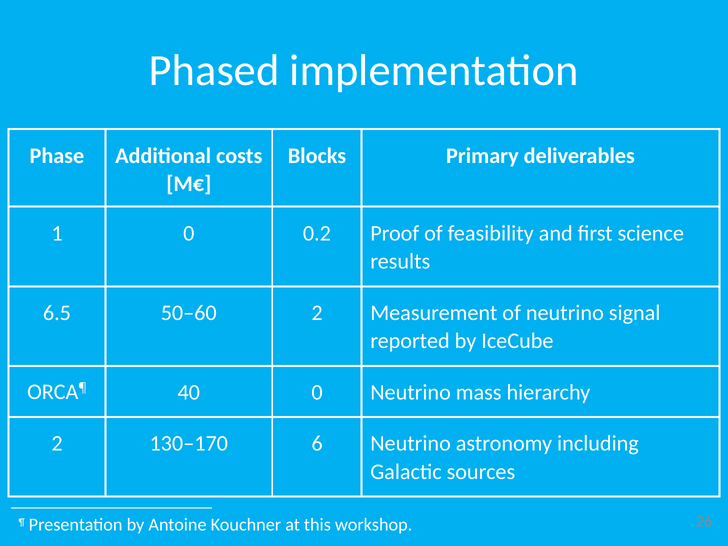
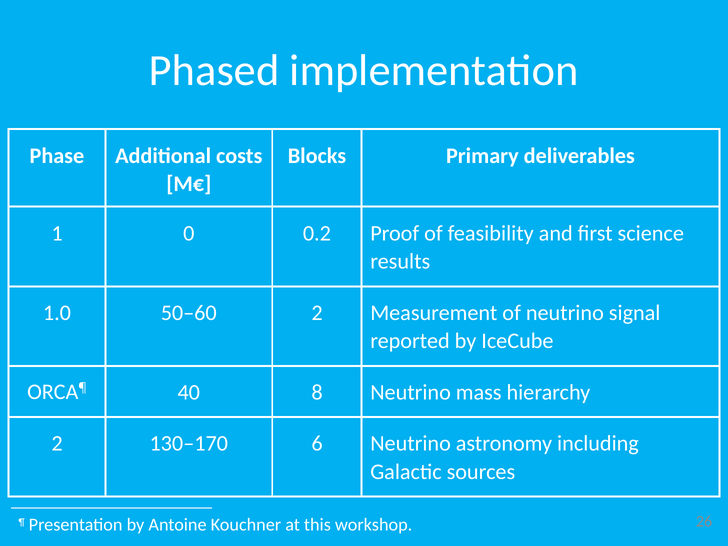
6.5: 6.5 -> 1.0 (57, 313)
40 0: 0 -> 8 (317, 392)
